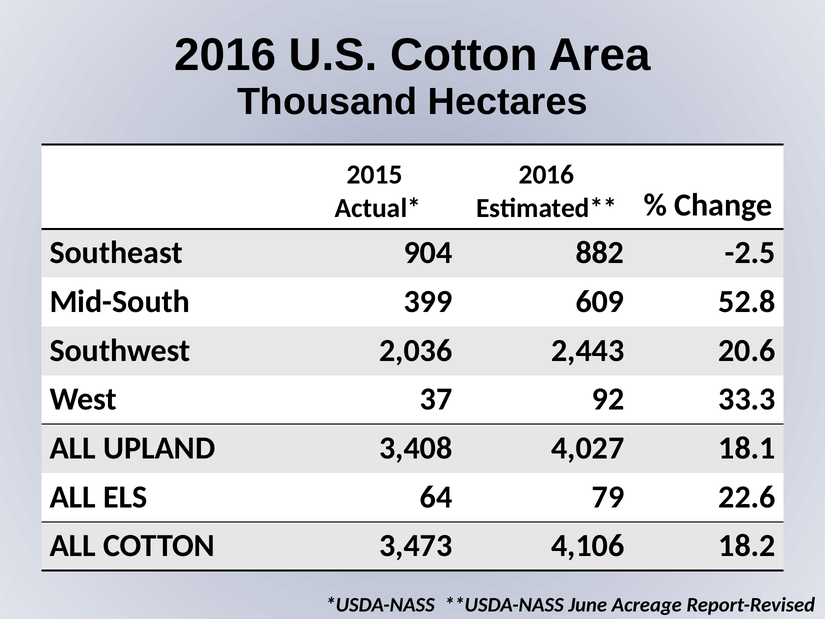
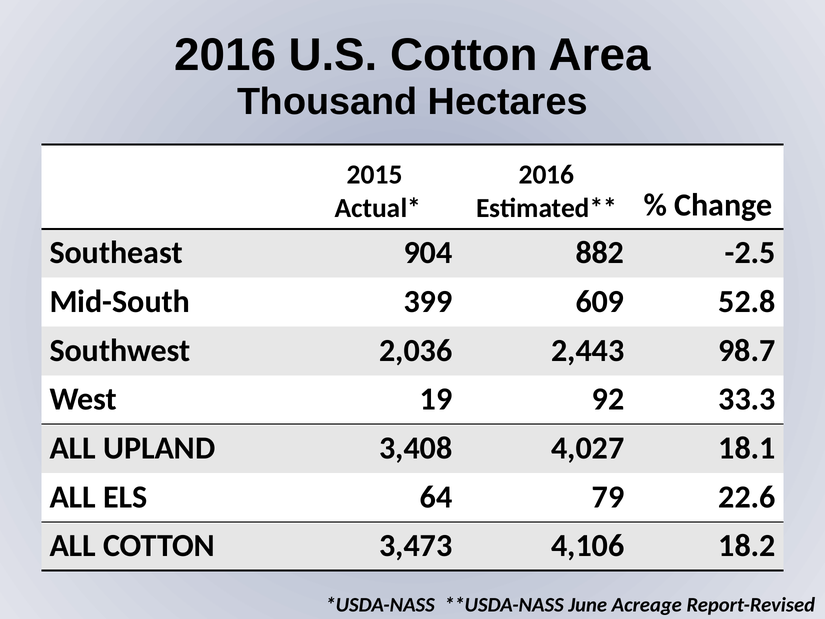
20.6: 20.6 -> 98.7 (747, 350)
37: 37 -> 19 (436, 399)
